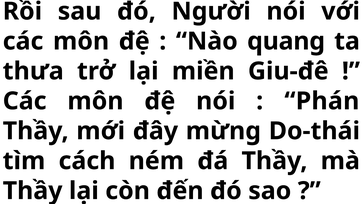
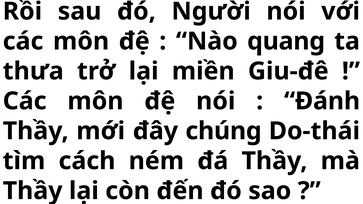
Phán: Phán -> Đánh (322, 101)
mừng: mừng -> chúng (224, 131)
